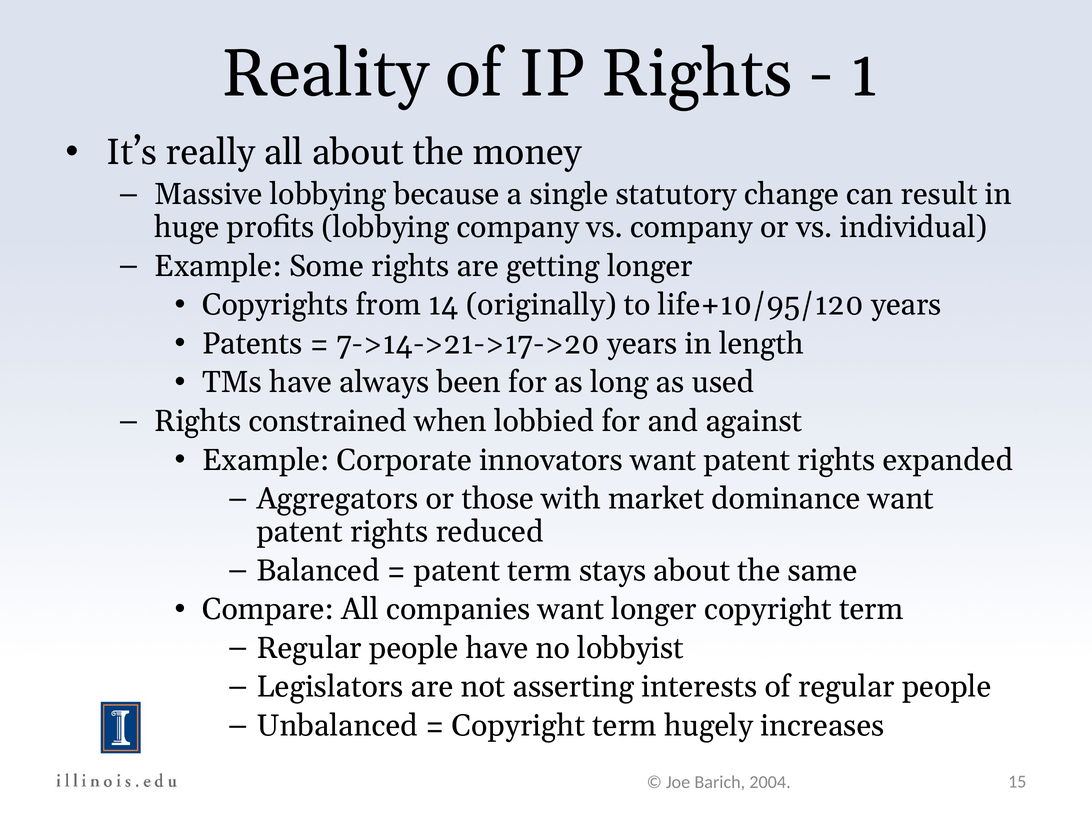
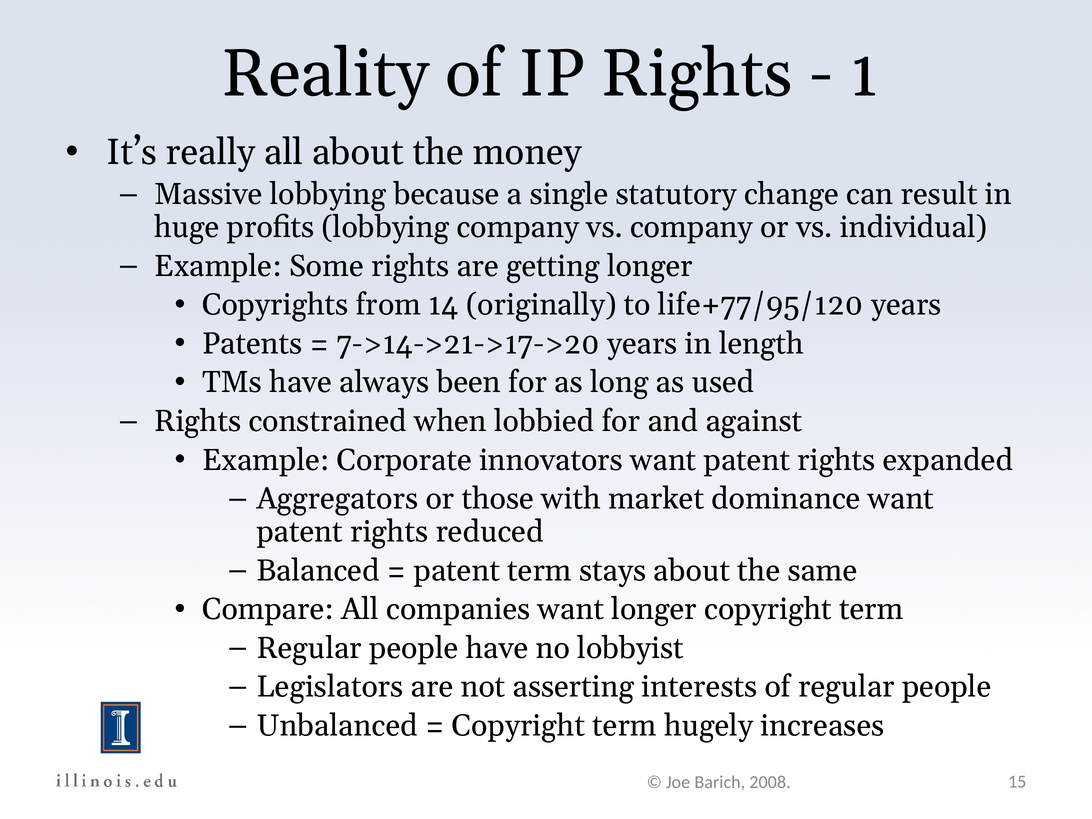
life+10/95/120: life+10/95/120 -> life+77/95/120 (761, 305)
2004: 2004 -> 2008 (770, 782)
